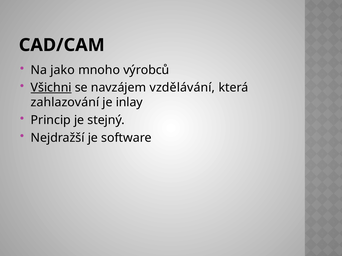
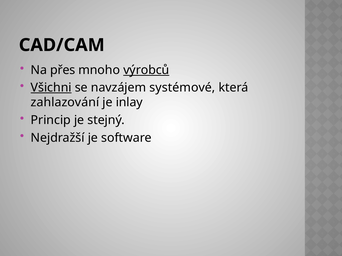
jako: jako -> přes (63, 70)
výrobců underline: none -> present (146, 70)
vzdělávání: vzdělávání -> systémové (182, 88)
